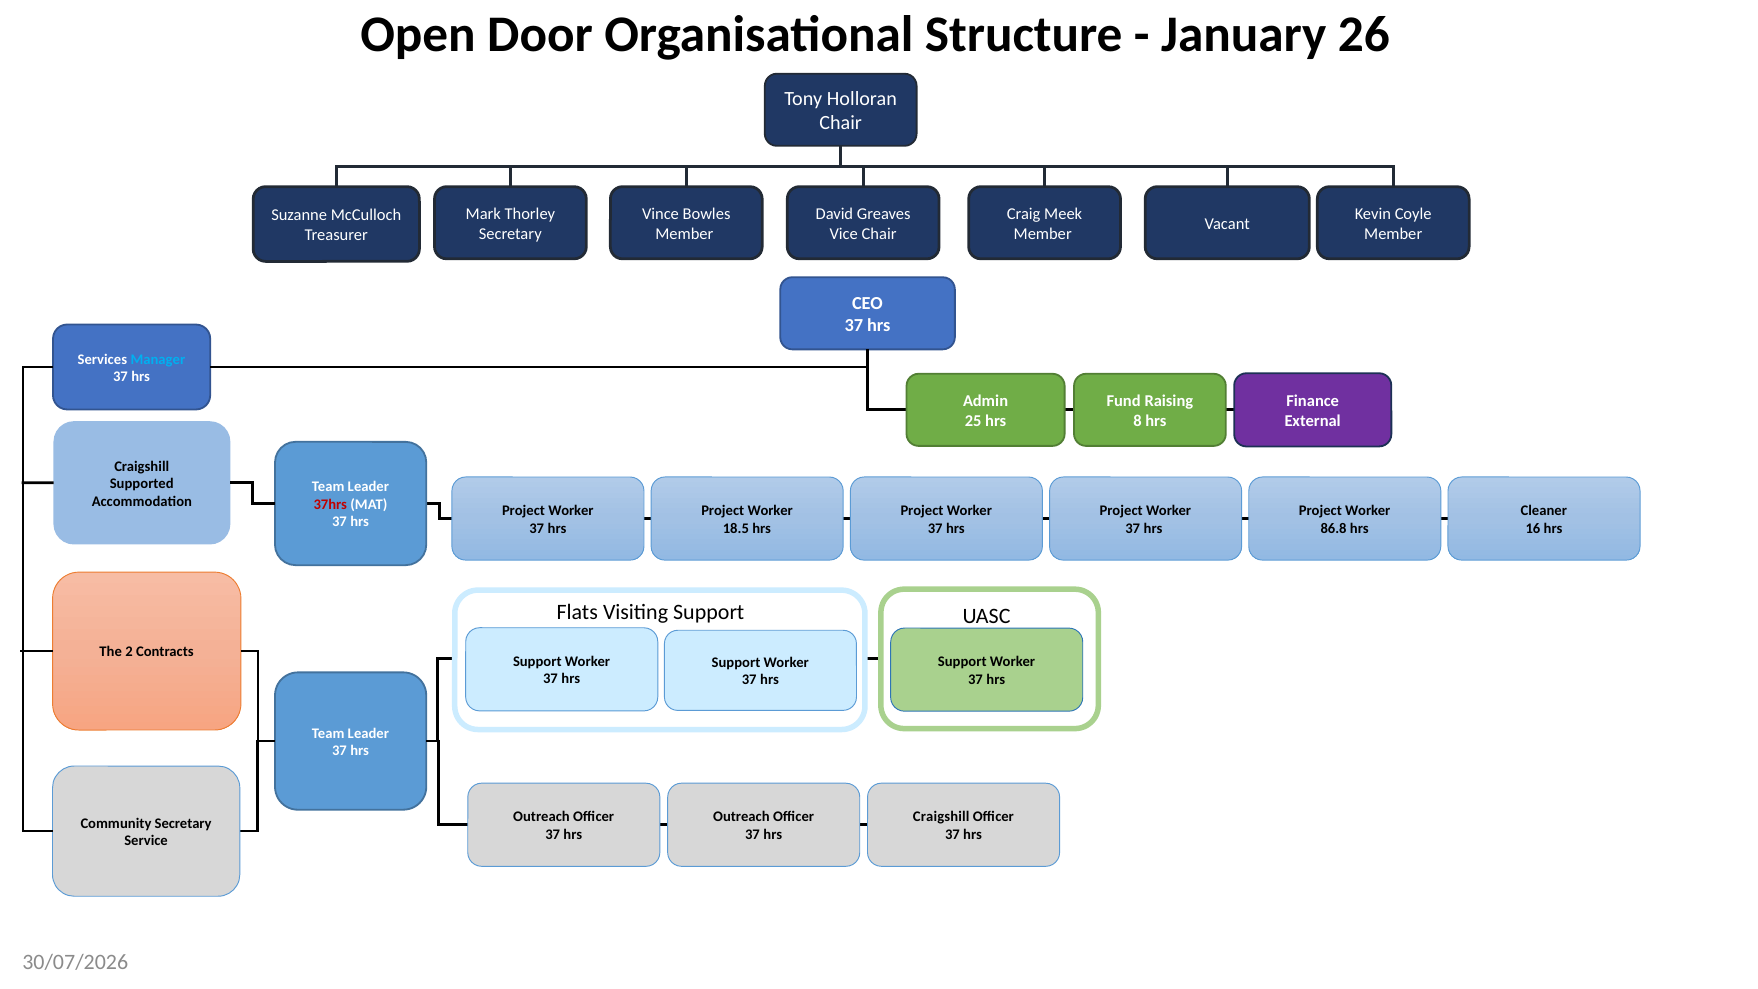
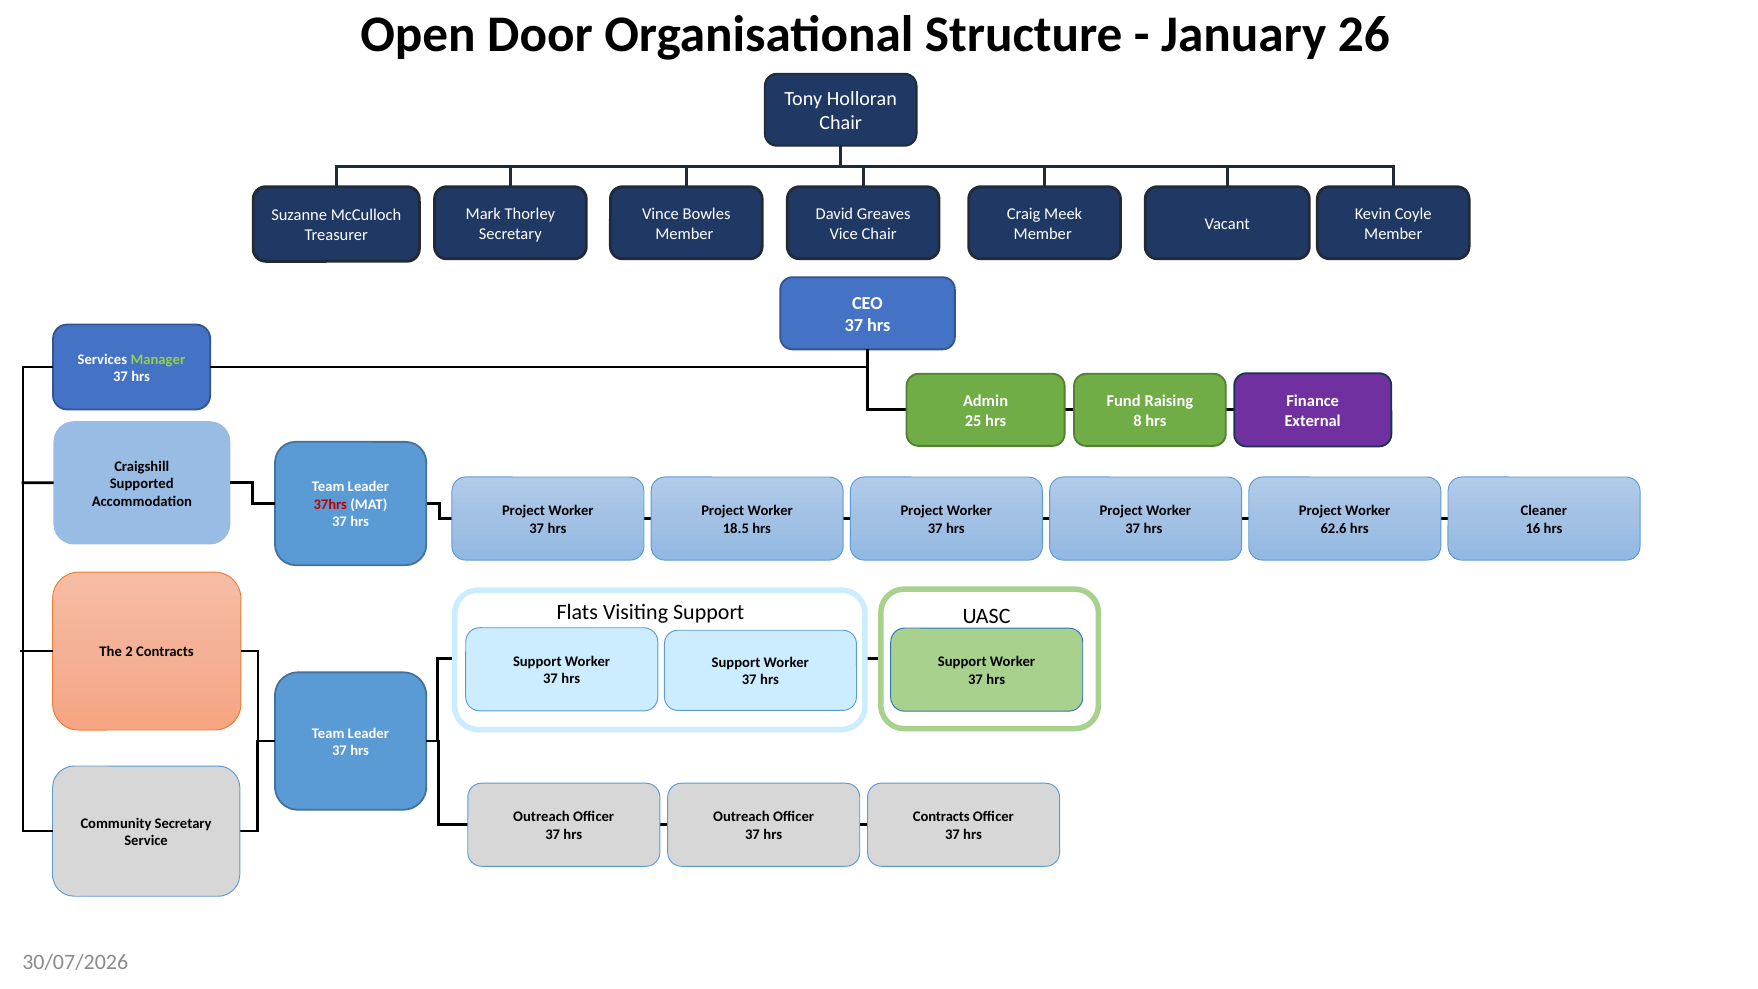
Manager colour: light blue -> light green (158, 359)
86.8: 86.8 -> 62.6 (1334, 528)
Craigshill: Craigshill -> Contracts (941, 817)
